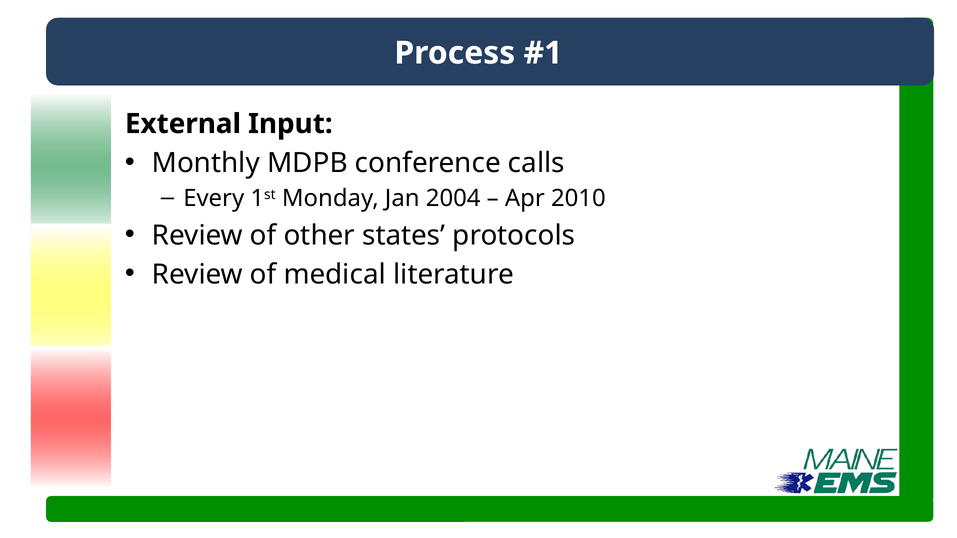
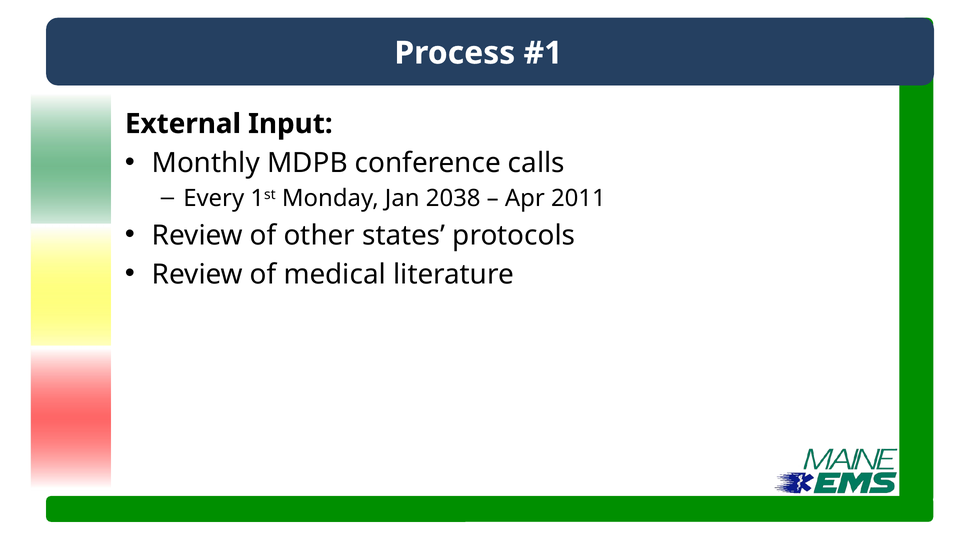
2004: 2004 -> 2038 (453, 199)
2010: 2010 -> 2011 (578, 199)
